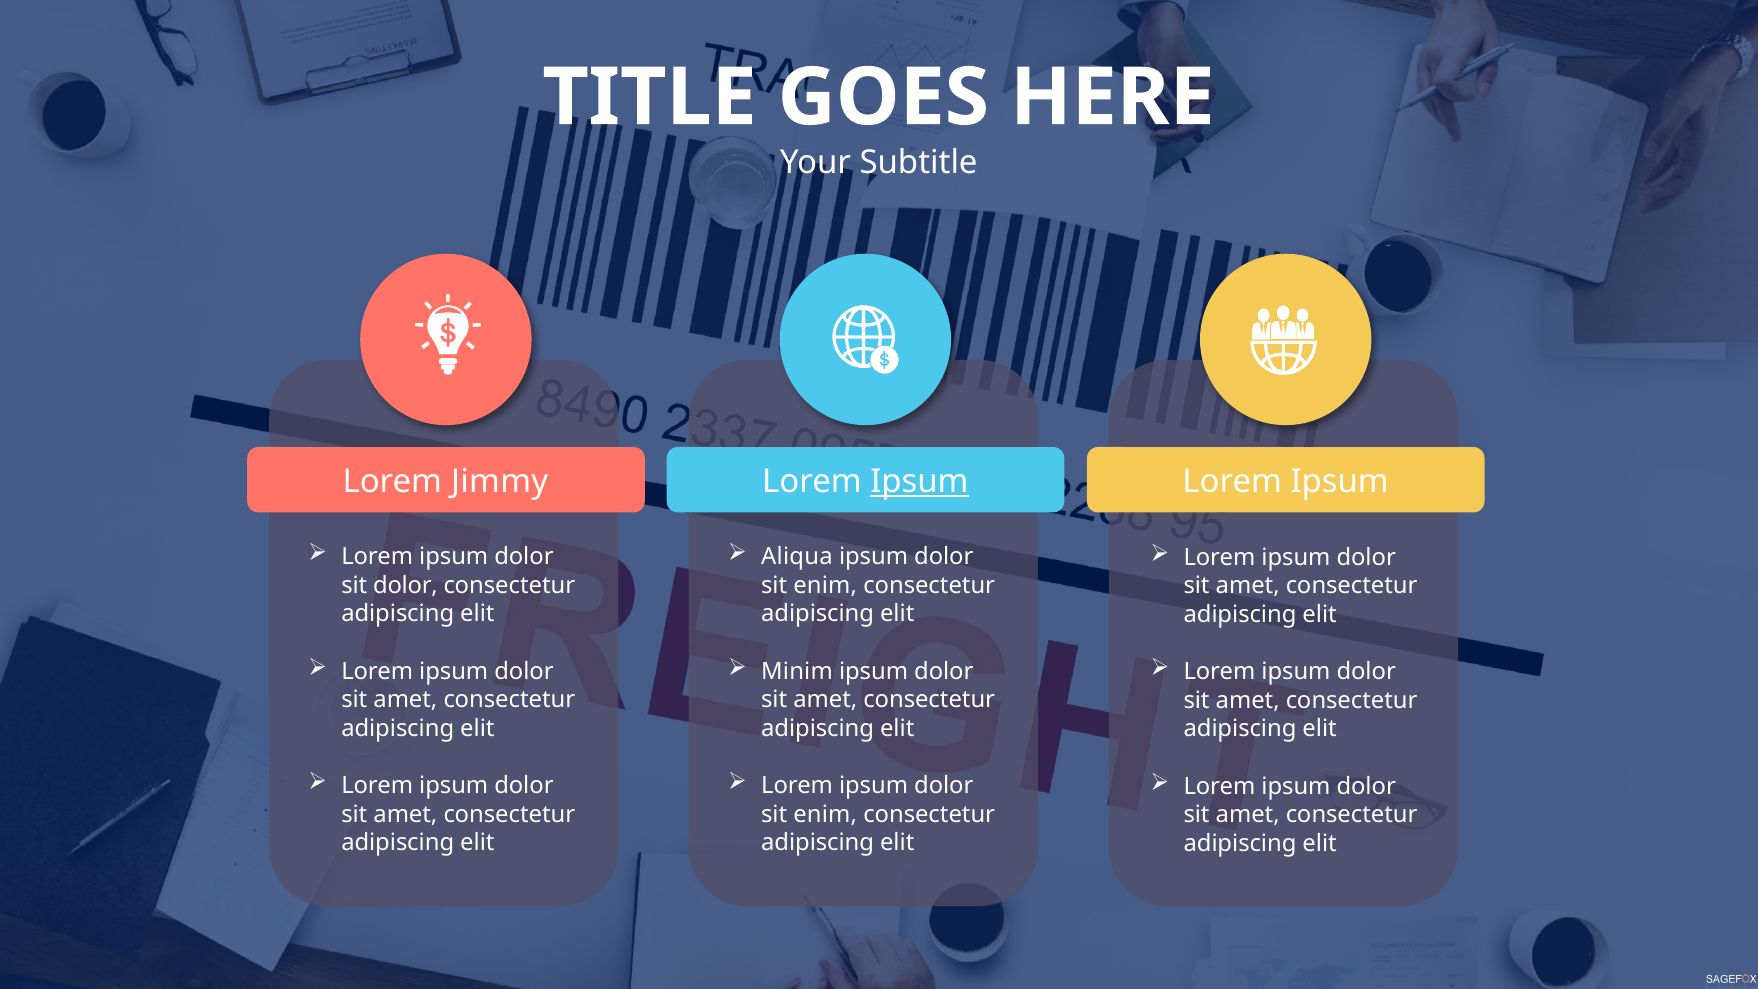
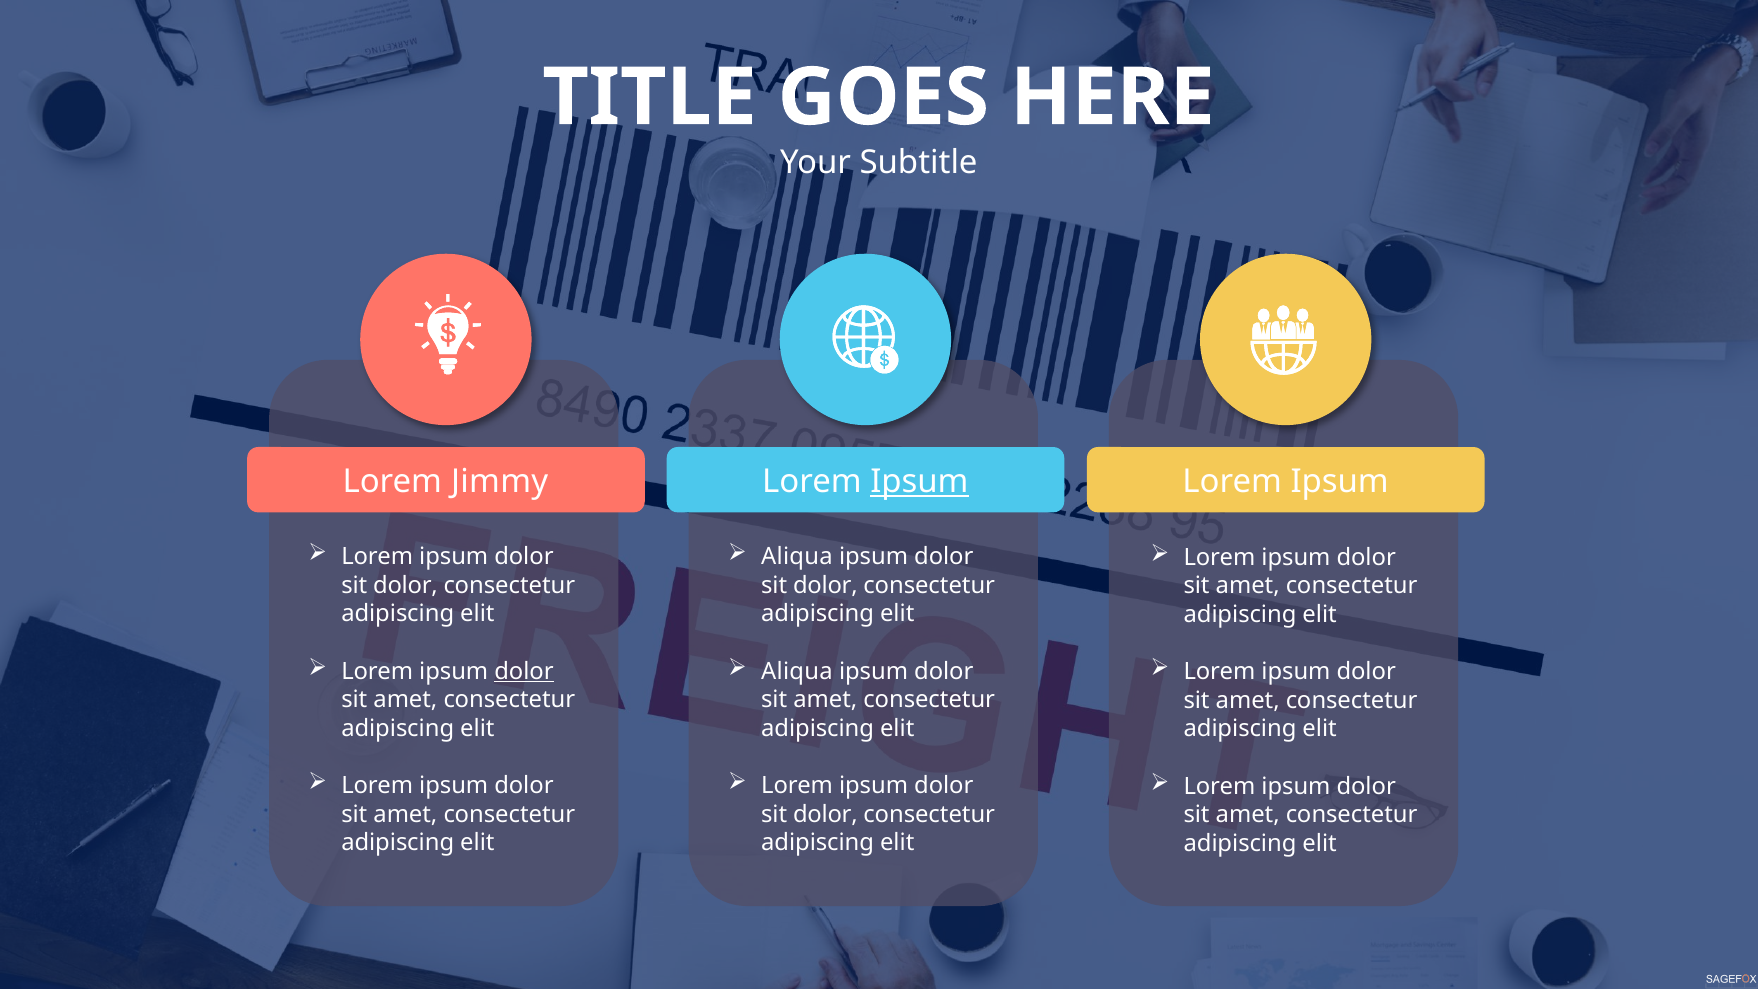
enim: enim -> dolor (825, 585)
dolor underline: none -> present (524, 671)
Minim: Minim -> Aliqua (797, 671)
enim: enim -> dolor (825, 814)
